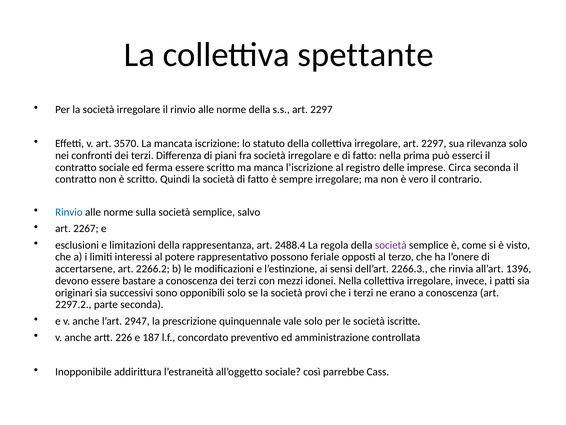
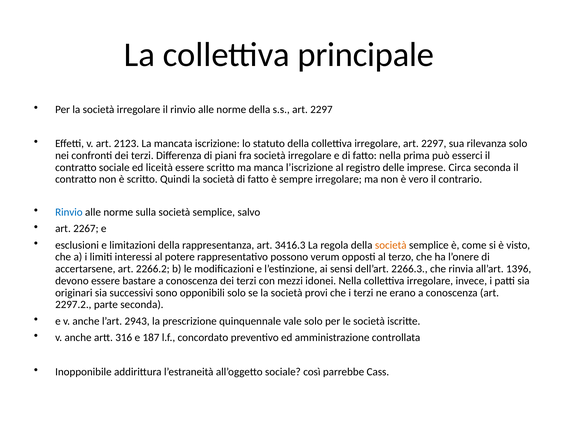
spettante: spettante -> principale (366, 55)
3570: 3570 -> 2123 (126, 143)
ferma: ferma -> liceità (159, 167)
2488.4: 2488.4 -> 3416.3 (290, 245)
società colour: purple -> orange (391, 245)
feriale: feriale -> verum (325, 257)
2947: 2947 -> 2943 (137, 321)
226: 226 -> 316 (124, 337)
